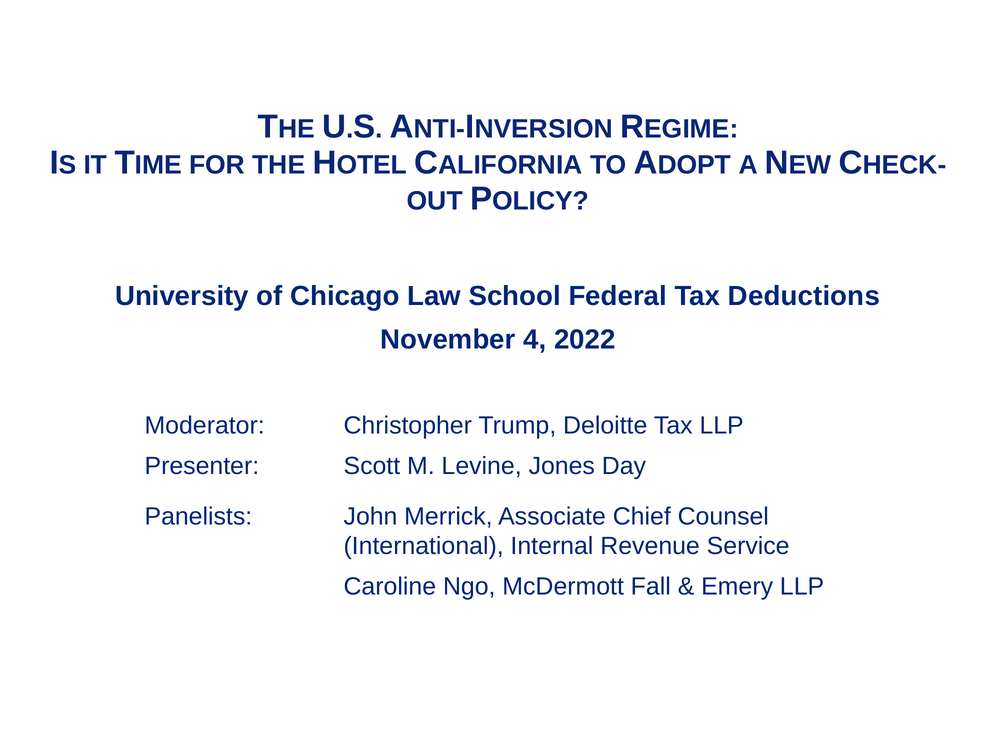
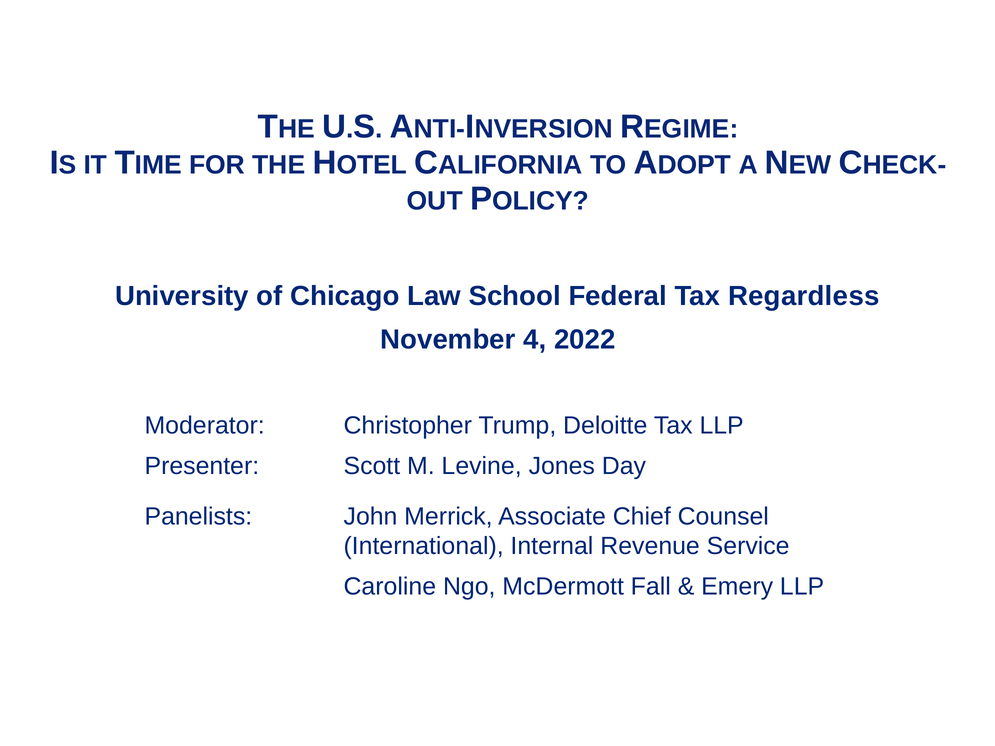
Deductions: Deductions -> Regardless (804, 296)
